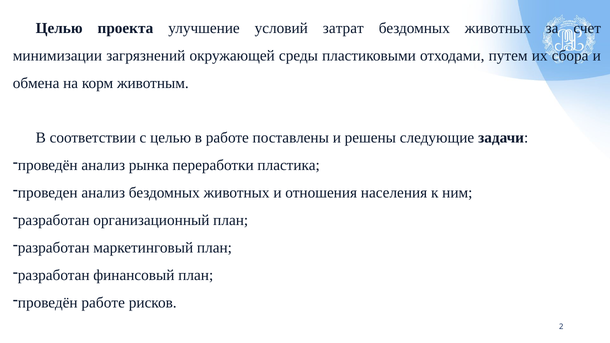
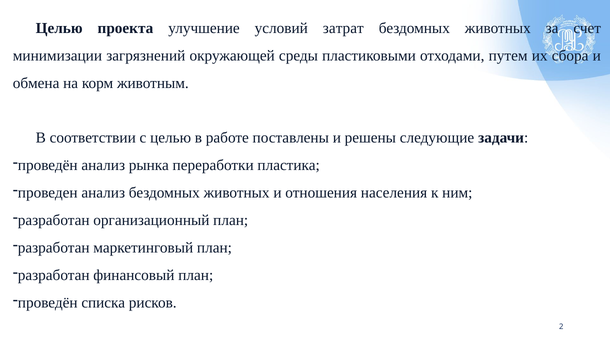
работе: работе -> списка (103, 303)
